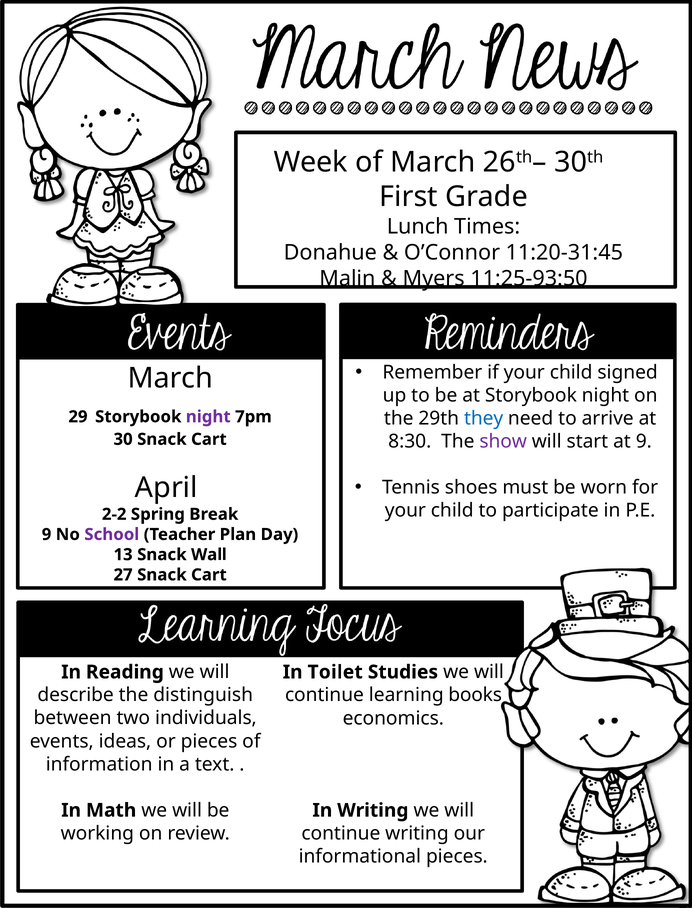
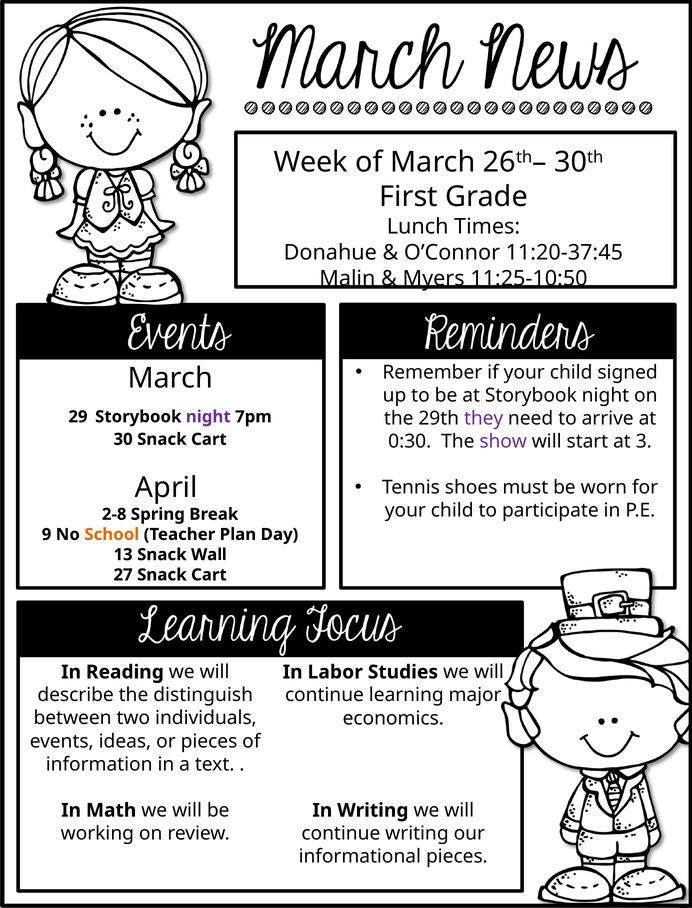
11:20-31:45: 11:20-31:45 -> 11:20-37:45 (564, 252)
11:25-93:50: 11:25-93:50 -> 11:25-10:50 (529, 278)
they colour: blue -> purple (484, 419)
8:30: 8:30 -> 0:30 (410, 442)
at 9: 9 -> 3 (644, 442)
2-2: 2-2 -> 2-8 (114, 514)
School colour: purple -> orange (112, 535)
Toilet: Toilet -> Labor (335, 672)
books: books -> major (475, 695)
